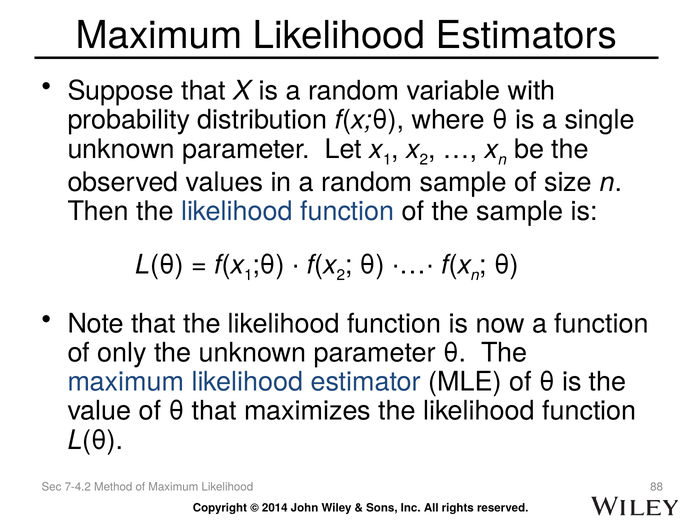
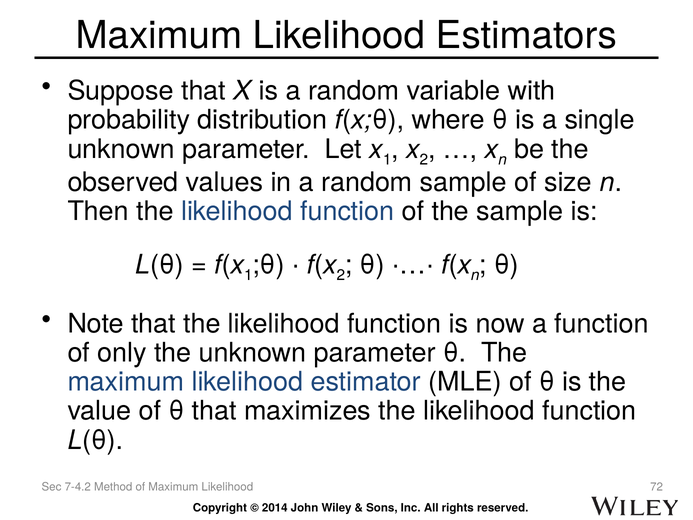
88: 88 -> 72 (657, 487)
